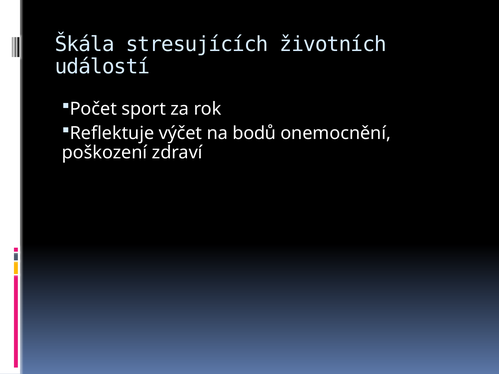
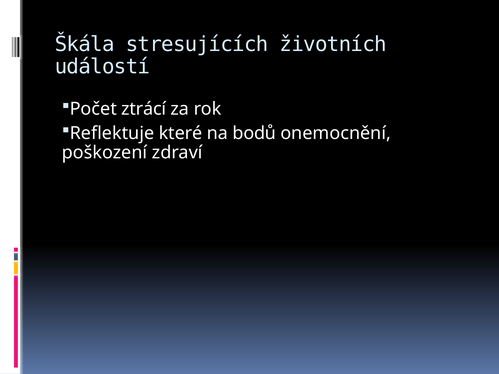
sport: sport -> ztrácí (144, 109)
výčet: výčet -> které (180, 133)
